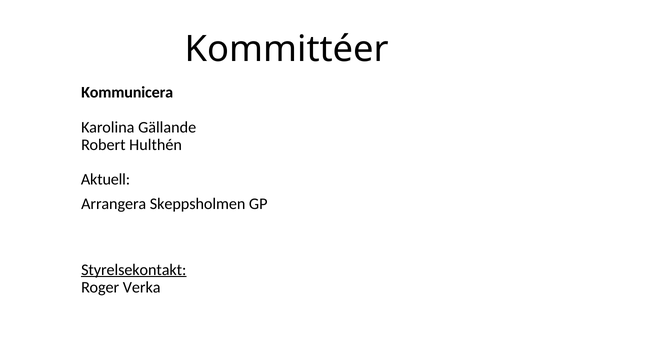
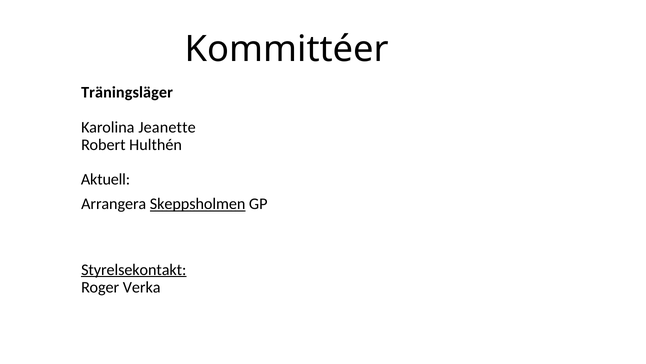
Kommunicera: Kommunicera -> Träningsläger (127, 92)
Gällande: Gällande -> Jeanette (167, 127)
Skeppsholmen underline: none -> present (198, 204)
